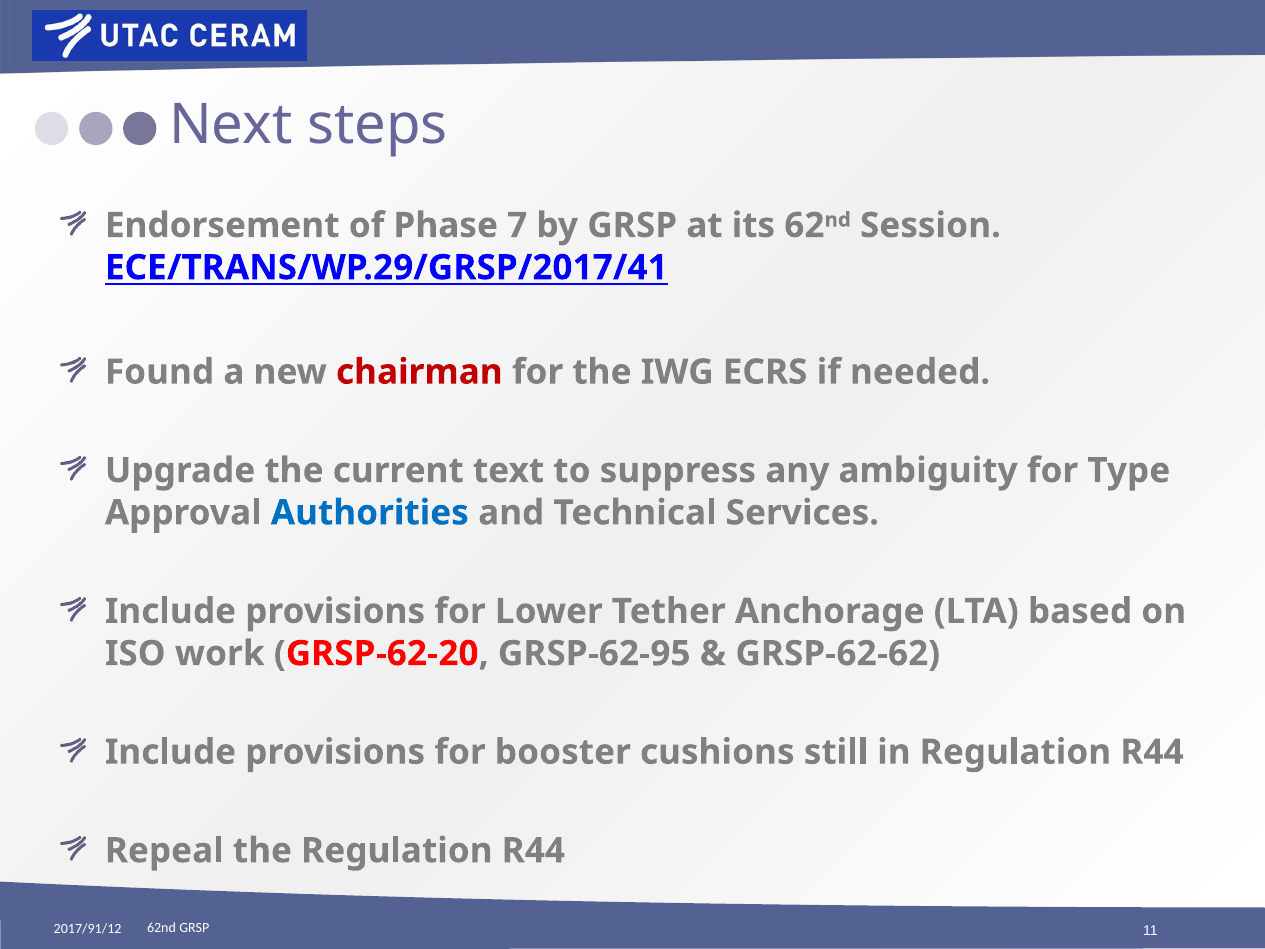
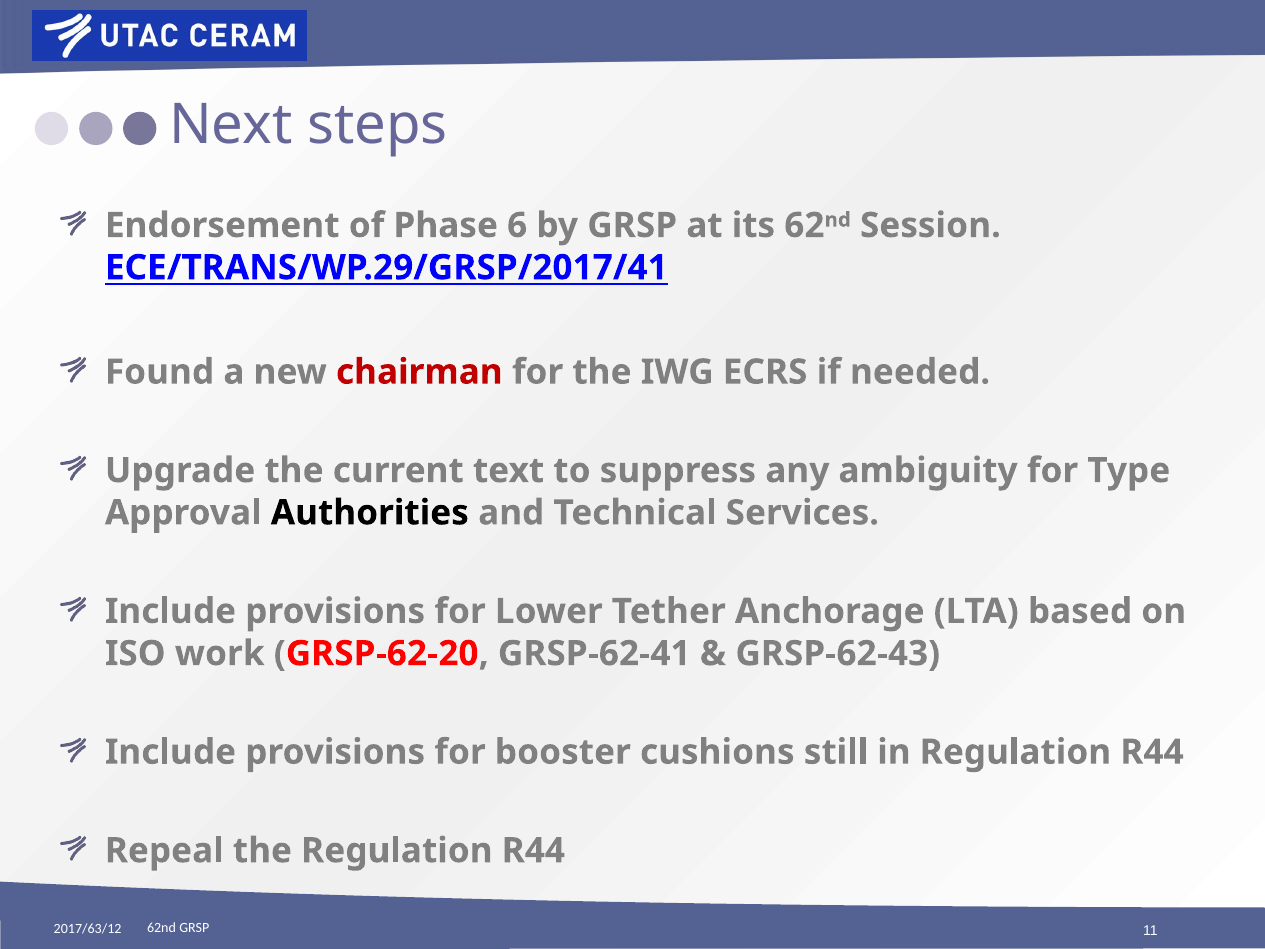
7: 7 -> 6 (517, 225)
Authorities colour: blue -> black (370, 513)
GRSP-62-95: GRSP-62-95 -> GRSP-62-41 (594, 653)
GRSP-62-62: GRSP-62-62 -> GRSP-62-43 (838, 653)
2017/91/12: 2017/91/12 -> 2017/63/12 (88, 928)
